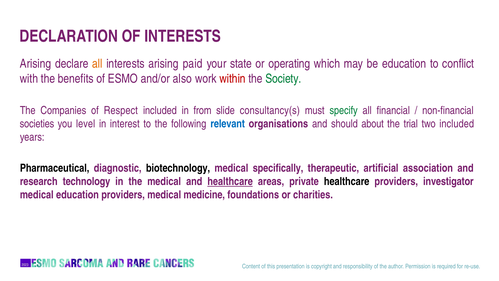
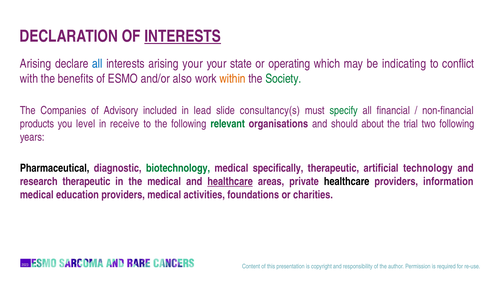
INTERESTS underline: none -> present (183, 36)
all colour: orange -> blue (97, 64)
arising paid: paid -> your (193, 64)
be education: education -> indicating (404, 64)
within colour: red -> orange (233, 79)
Respect: Respect -> Advisory (121, 110)
from: from -> lead (202, 110)
societies: societies -> products (37, 124)
interest: interest -> receive (125, 124)
relevant colour: blue -> green (228, 124)
two included: included -> following (457, 124)
biotechnology colour: black -> green (178, 168)
association: association -> technology (428, 168)
research technology: technology -> therapeutic (86, 181)
investigator: investigator -> information (448, 181)
medicine: medicine -> activities (204, 195)
